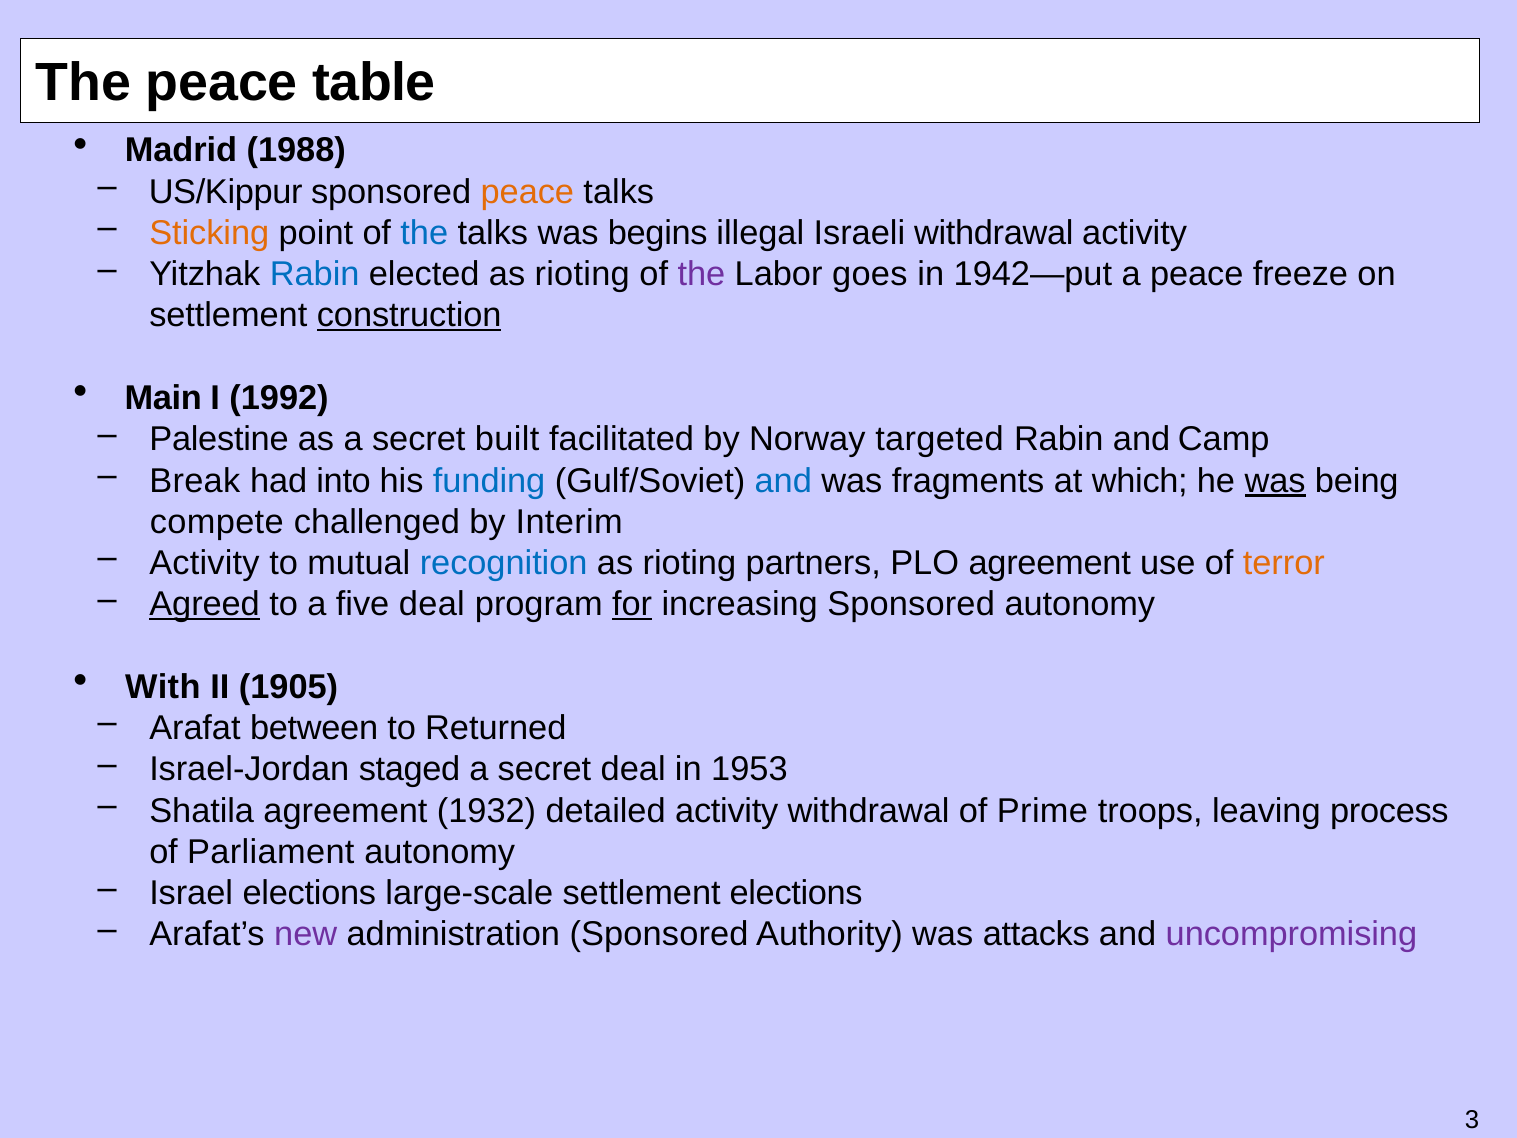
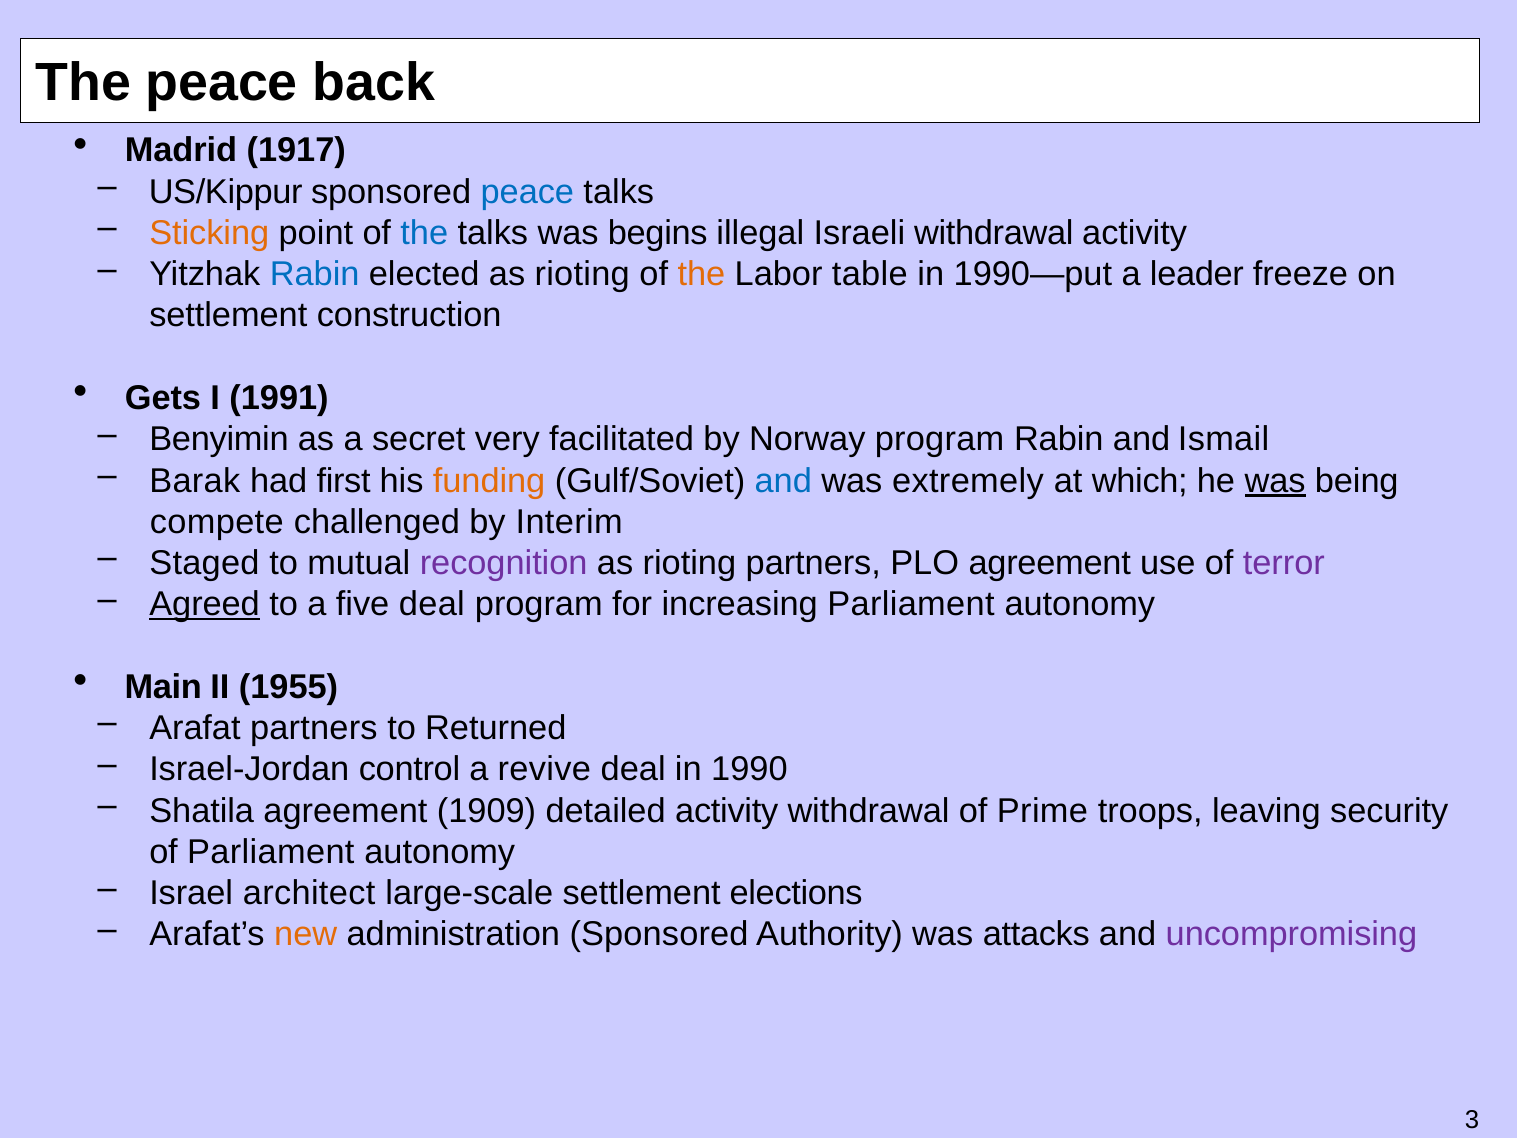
table: table -> back (374, 83)
1988: 1988 -> 1917 (296, 151)
peace colour: orange -> blue (527, 192)
the colour: purple -> orange (701, 274)
goes: goes -> table (870, 274)
1942—put: 1942—put -> 1990—put (1033, 274)
a peace: peace -> leader (1197, 274)
construction underline: present -> none (409, 316)
Main: Main -> Gets (163, 398)
1992: 1992 -> 1991 (279, 398)
Palestine: Palestine -> Benyimin (219, 439)
built: built -> very (507, 439)
Norway targeted: targeted -> program (940, 439)
Camp: Camp -> Ismail (1224, 439)
Break: Break -> Barak (195, 481)
into: into -> first (344, 481)
funding colour: blue -> orange (489, 481)
fragments: fragments -> extremely (968, 481)
Activity: Activity -> Staged (204, 563)
recognition colour: blue -> purple (504, 563)
terror colour: orange -> purple (1284, 563)
for underline: present -> none (632, 604)
increasing Sponsored: Sponsored -> Parliament (911, 604)
With: With -> Main (163, 687)
1905: 1905 -> 1955 (289, 687)
Arafat between: between -> partners (314, 728)
staged: staged -> control (409, 769)
secret: secret -> revive (544, 769)
1953: 1953 -> 1990 (749, 769)
1932: 1932 -> 1909 (487, 811)
process: process -> security (1389, 811)
Israel elections: elections -> architect (309, 893)
new colour: purple -> orange (306, 934)
